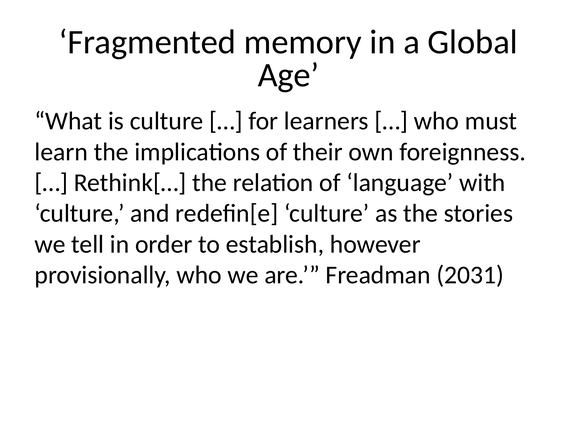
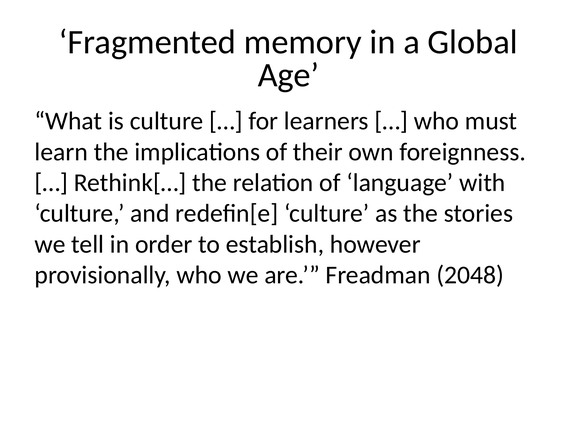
2031: 2031 -> 2048 (470, 275)
